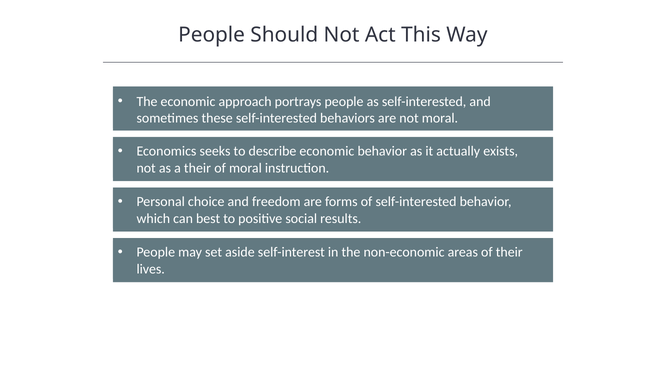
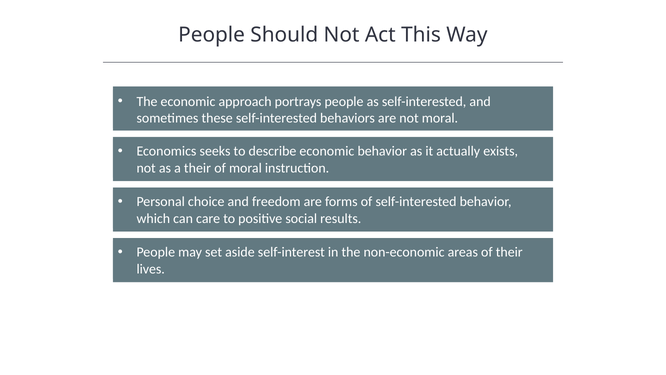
best: best -> care (208, 218)
